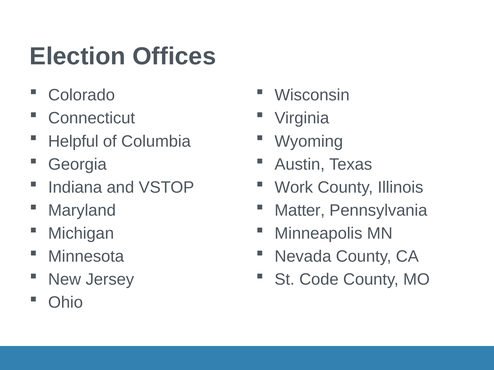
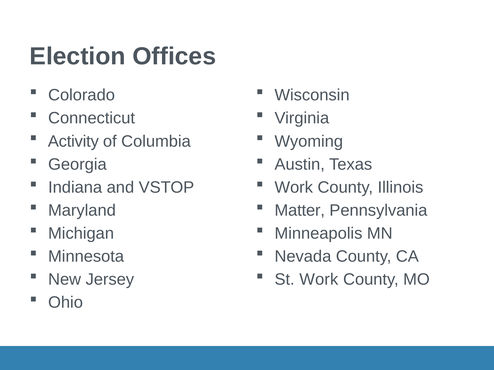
Helpful: Helpful -> Activity (73, 141)
St Code: Code -> Work (319, 280)
